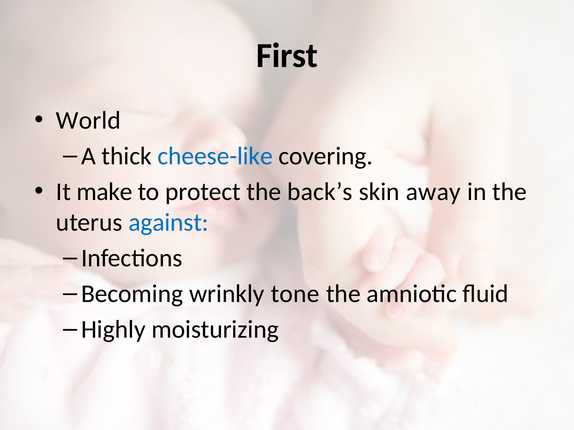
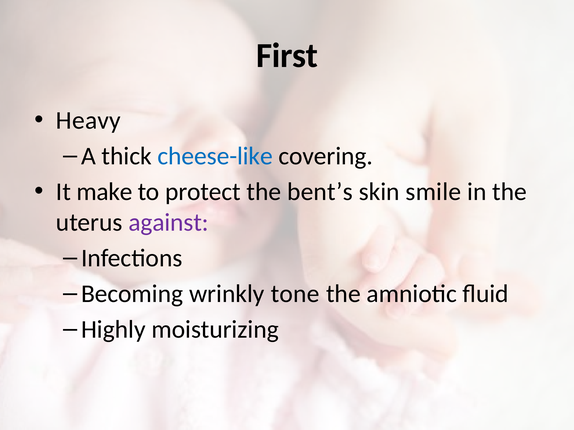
World: World -> Heavy (88, 120)
back’s: back’s -> bent’s (320, 192)
away: away -> smile (433, 192)
against colour: blue -> purple (169, 223)
